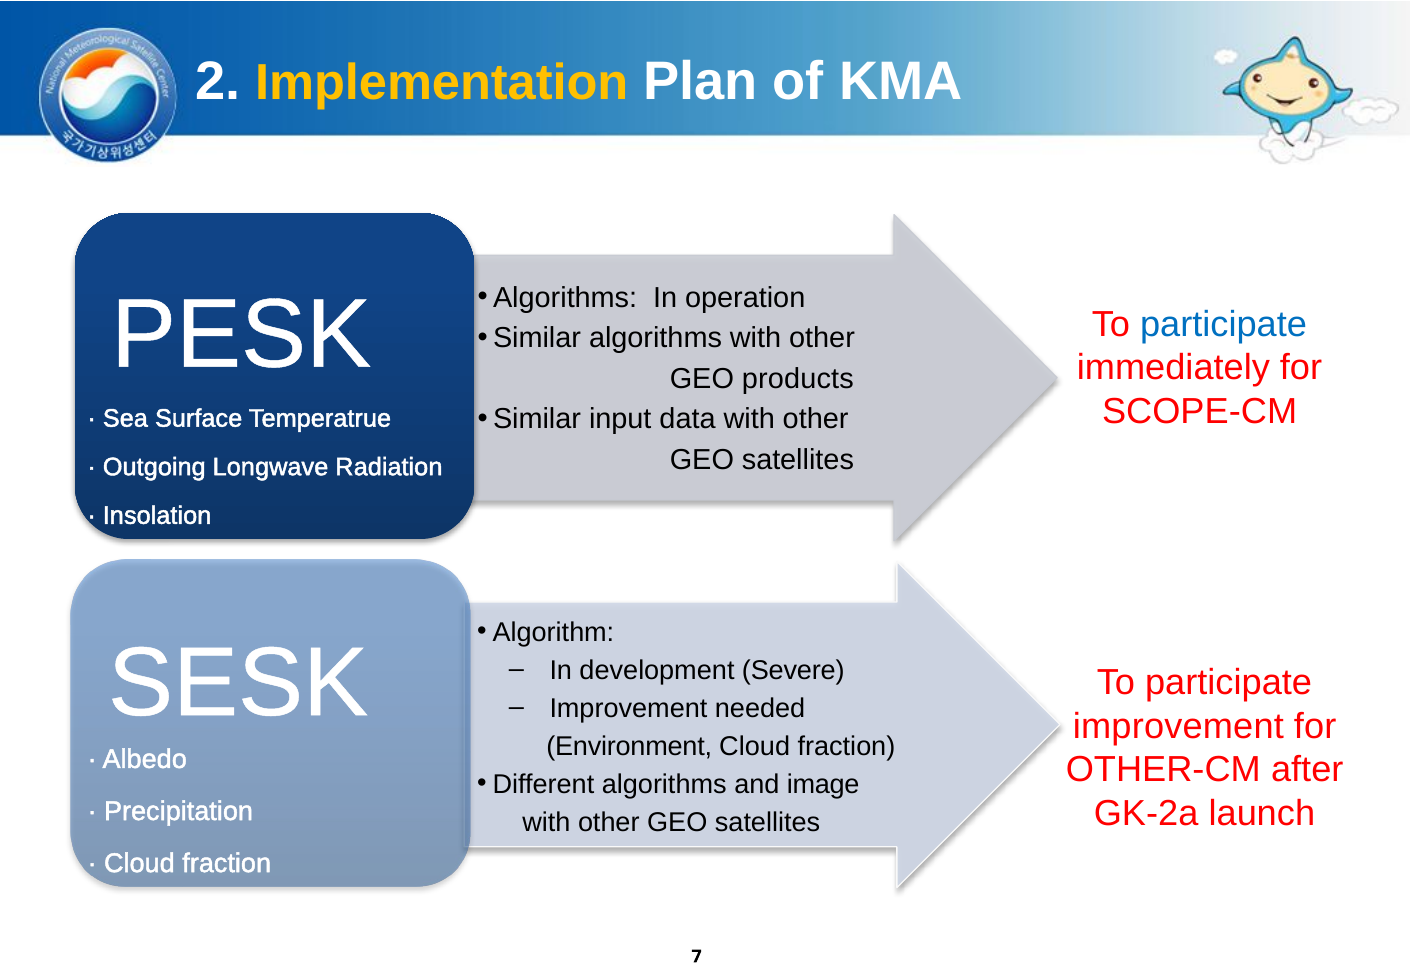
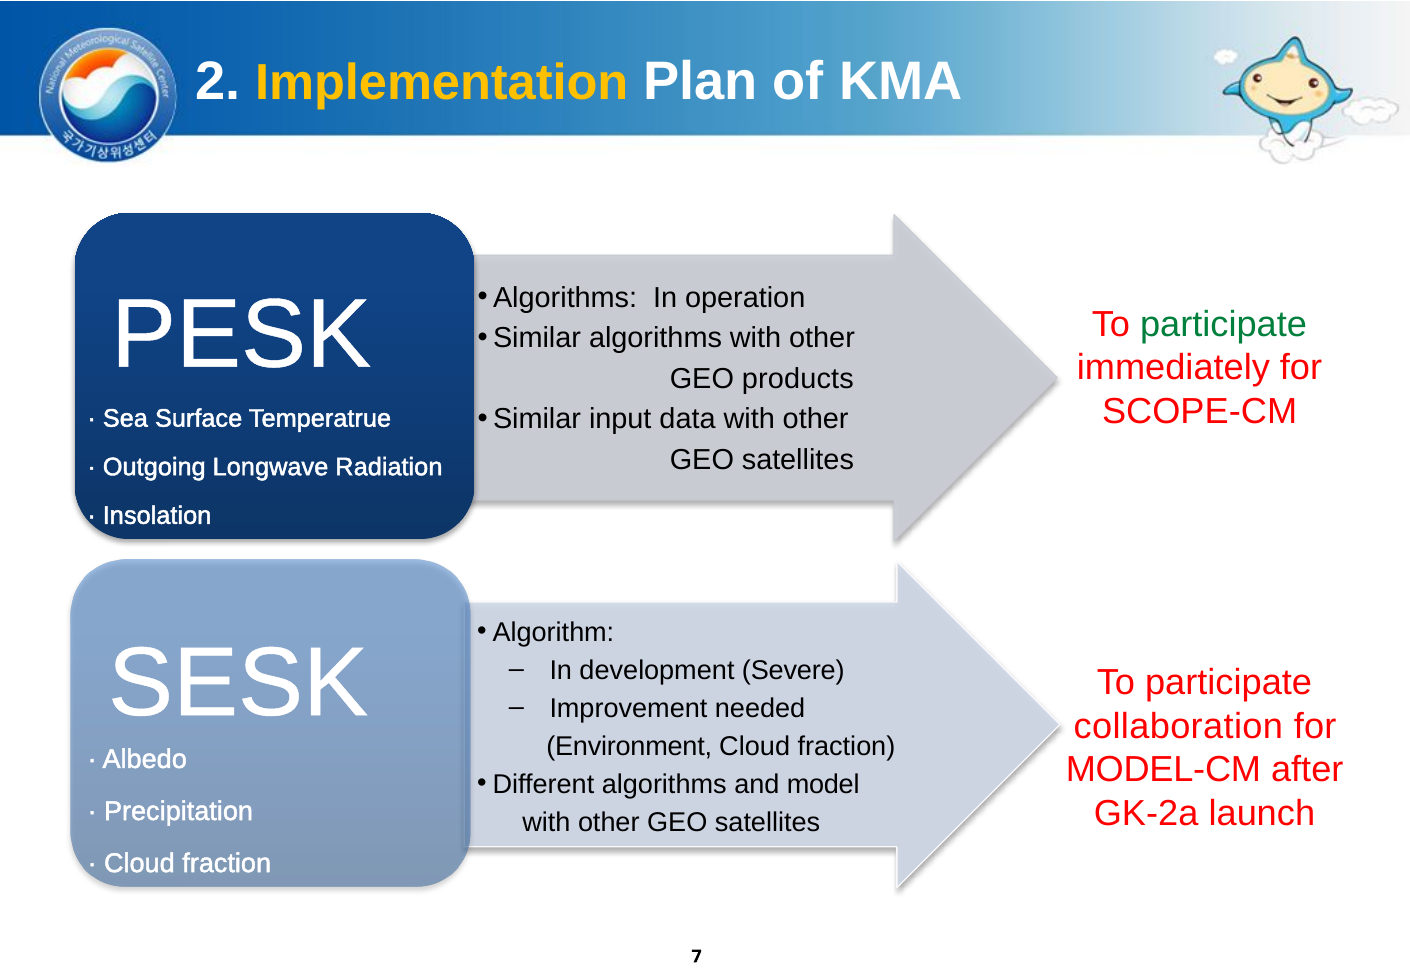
participate colour: blue -> green (1224, 324)
improvement: improvement -> collaboration (1178, 727)
OTHER-CM: OTHER-CM -> MODEL-CM (1163, 770)
image: image -> model (823, 784)
